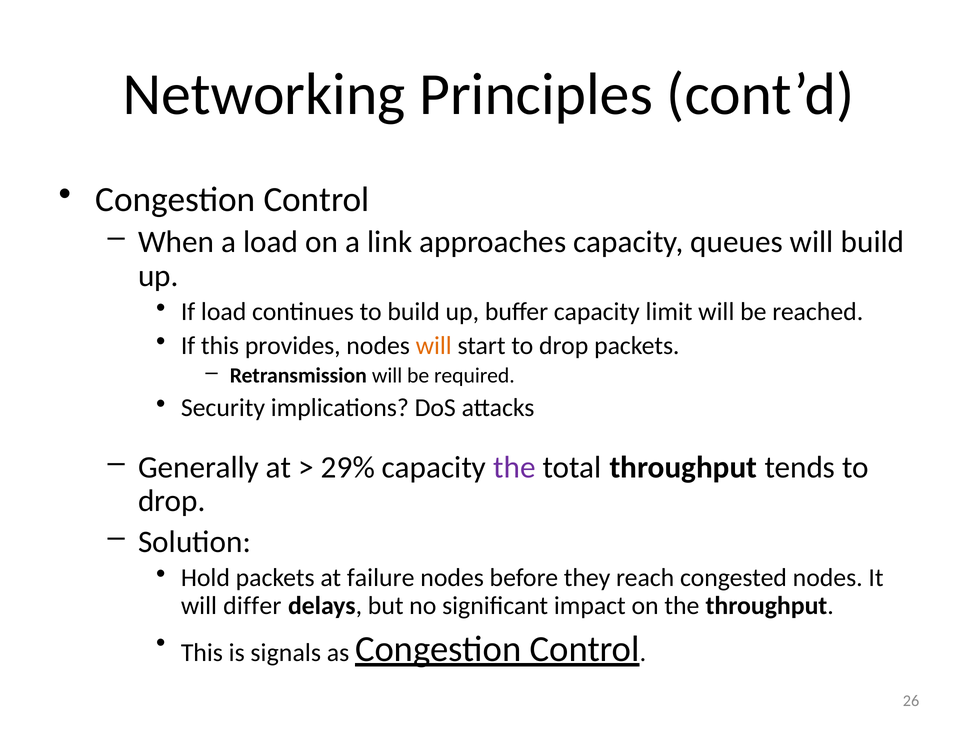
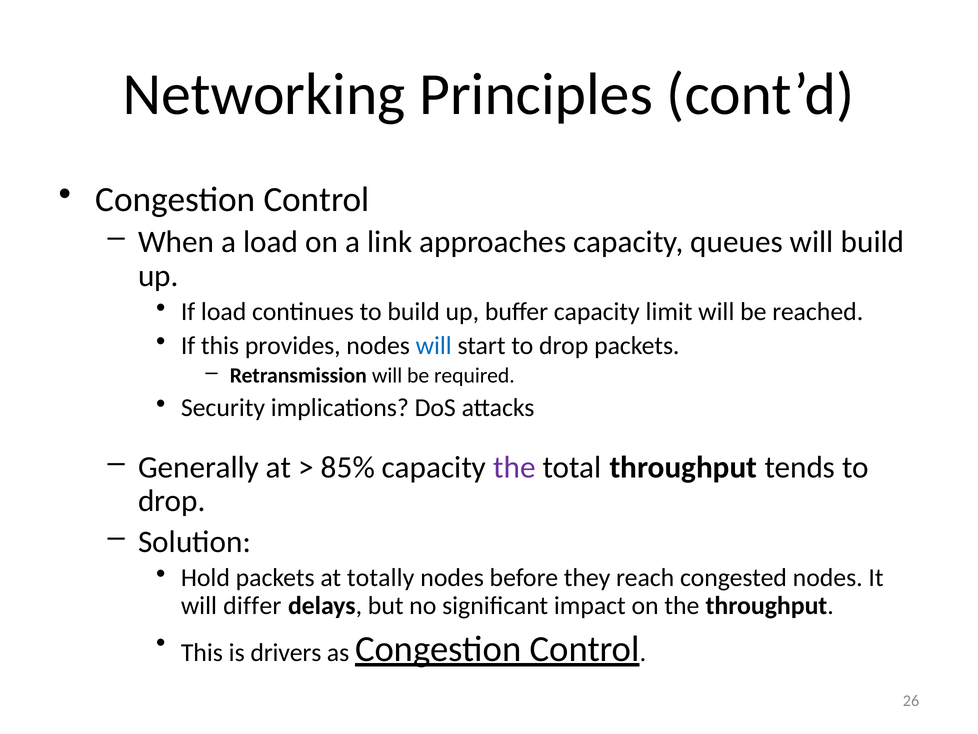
will colour: orange -> blue (434, 345)
29%: 29% -> 85% (348, 467)
failure: failure -> totally (381, 577)
signals: signals -> drivers (286, 652)
